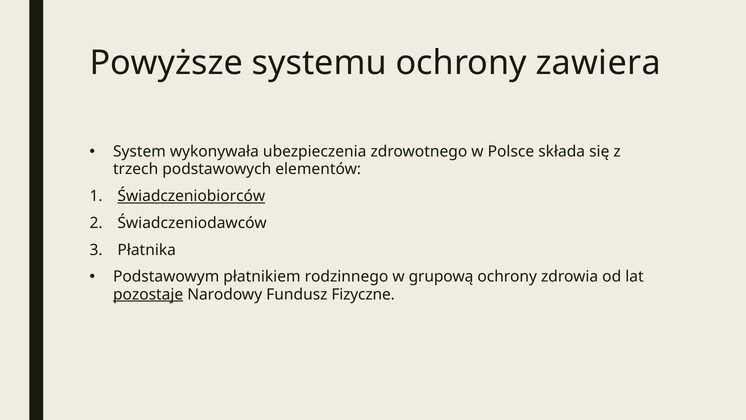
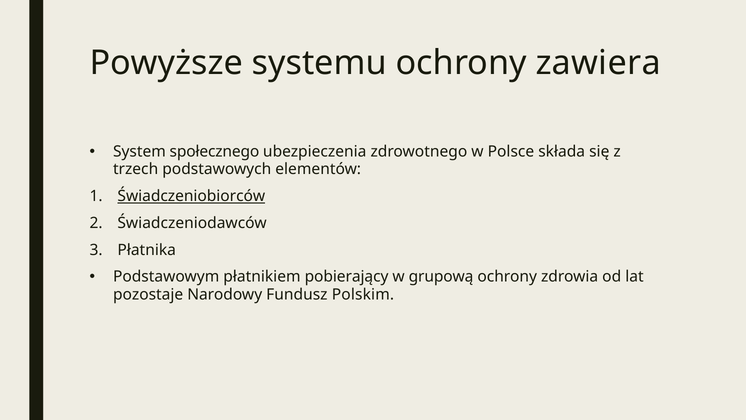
wykonywała: wykonywała -> społecznego (214, 152)
rodzinnego: rodzinnego -> pobierający (347, 277)
pozostaje underline: present -> none (148, 294)
Fizyczne: Fizyczne -> Polskim (363, 294)
